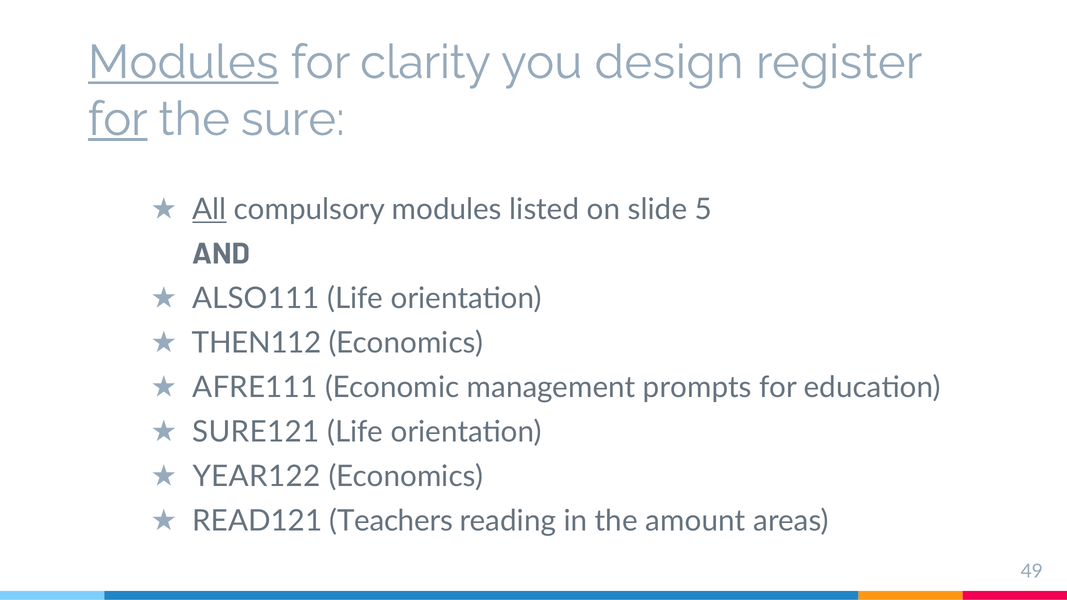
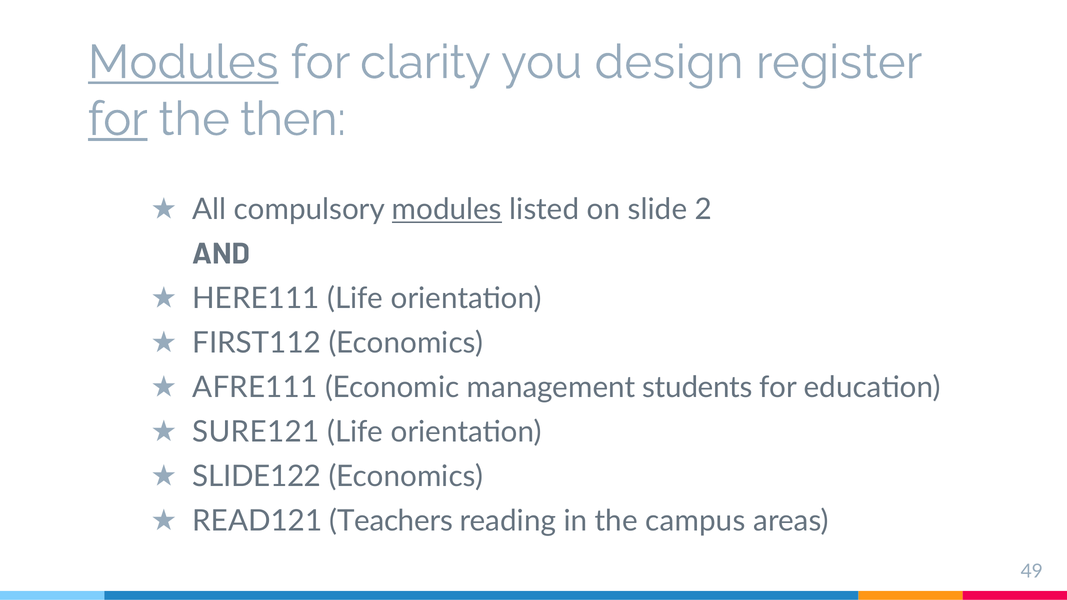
sure: sure -> then (293, 119)
All underline: present -> none (209, 210)
modules underline: none -> present (447, 210)
5: 5 -> 2 (703, 210)
ALSO111: ALSO111 -> HERE111 (256, 299)
THEN112: THEN112 -> FIRST112 (257, 343)
prompts: prompts -> students (698, 388)
YEAR122: YEAR122 -> SLIDE122 (257, 477)
amount: amount -> campus (695, 521)
